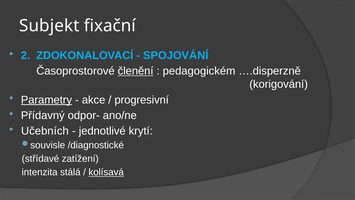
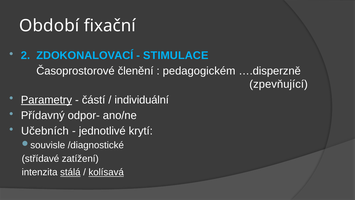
Subjekt: Subjekt -> Období (49, 26)
SPOJOVÁNÍ: SPOJOVÁNÍ -> STIMULACE (176, 55)
členění underline: present -> none (136, 71)
korigování: korigování -> zpevňující (279, 84)
akce: akce -> částí (94, 100)
progresivní: progresivní -> individuální (142, 100)
stálá underline: none -> present (70, 172)
